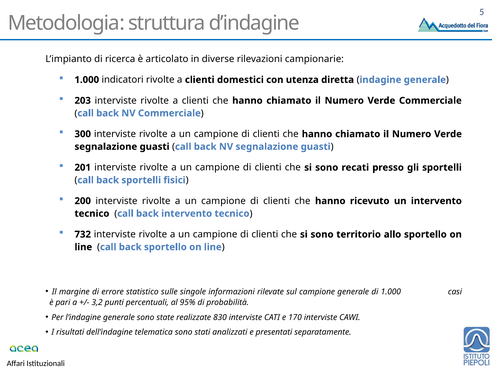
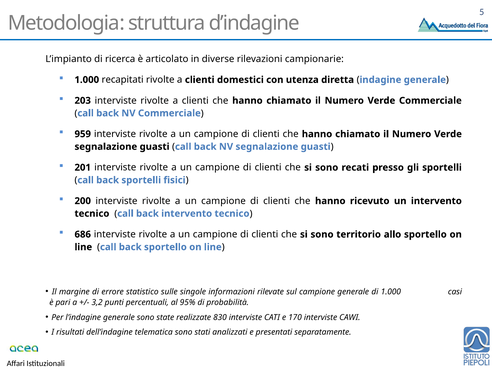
indicatori: indicatori -> recapitati (123, 80)
300: 300 -> 959 (83, 134)
732: 732 -> 686 (83, 234)
